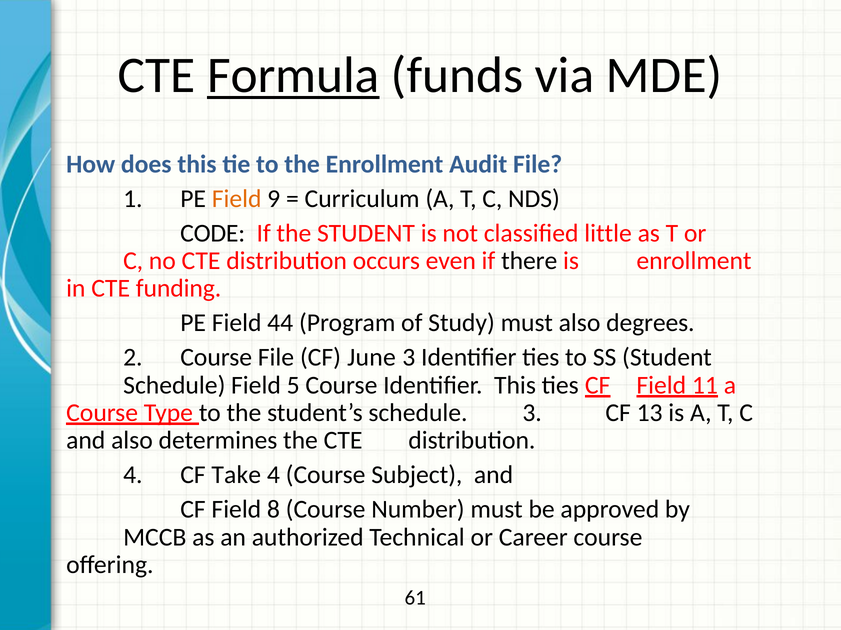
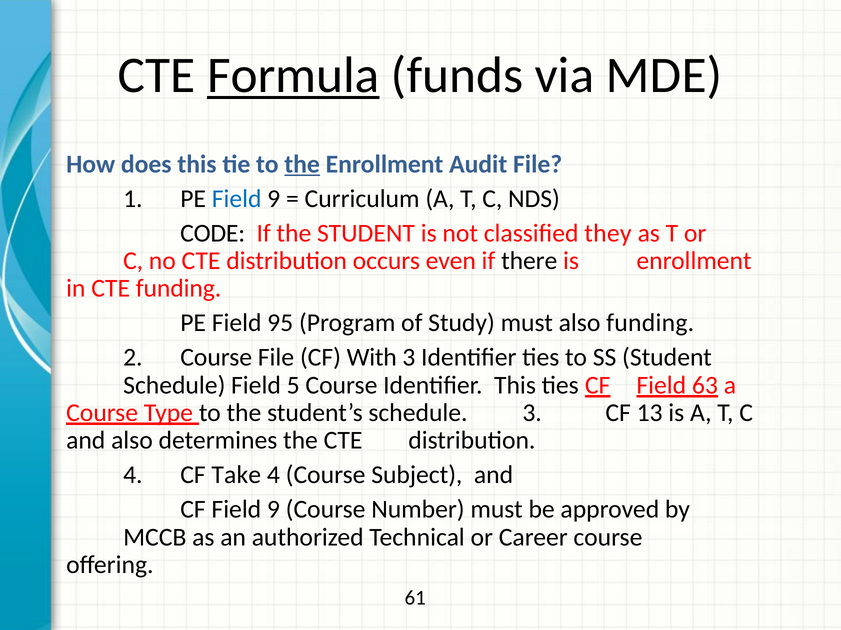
the underline: none -> present (302, 164)
Field colour: orange -> blue (237, 199)
little: little -> they (608, 233)
44: 44 -> 95 (280, 323)
also degrees: degrees -> funding (650, 323)
June: June -> With (372, 358)
11: 11 -> 63 (705, 385)
CF Field 8: 8 -> 9 (273, 510)
